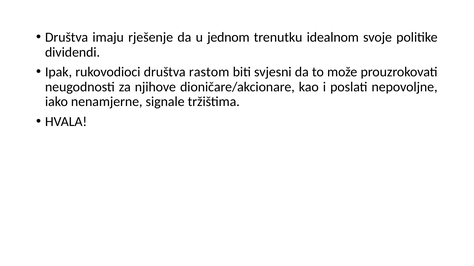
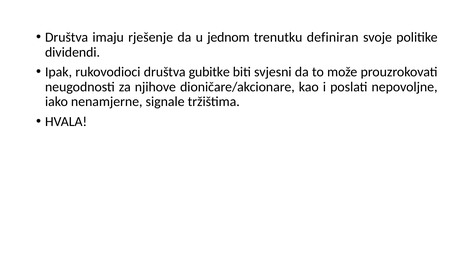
idealnom: idealnom -> definiran (333, 37)
rastom: rastom -> gubitke (209, 72)
